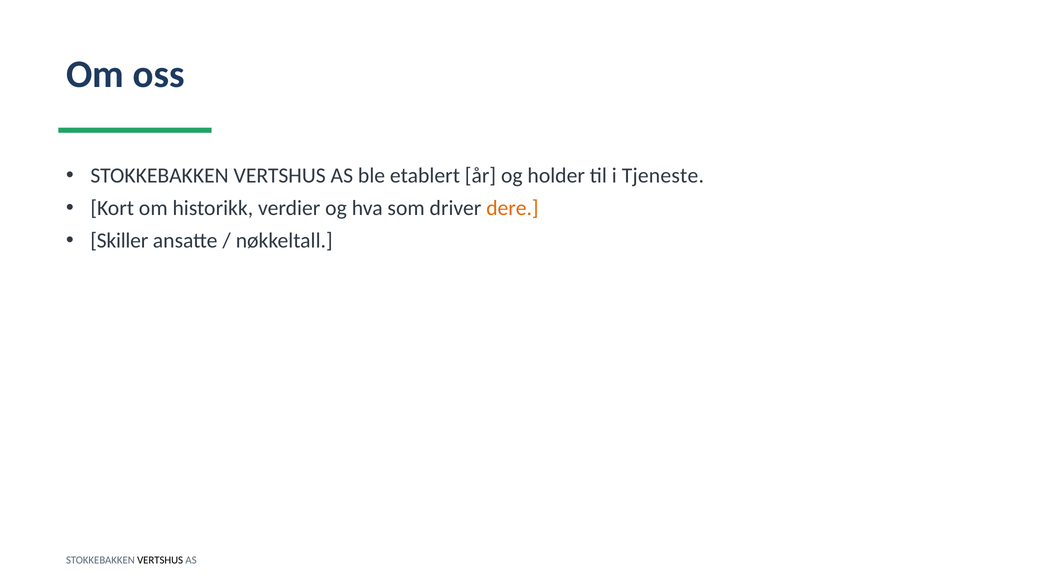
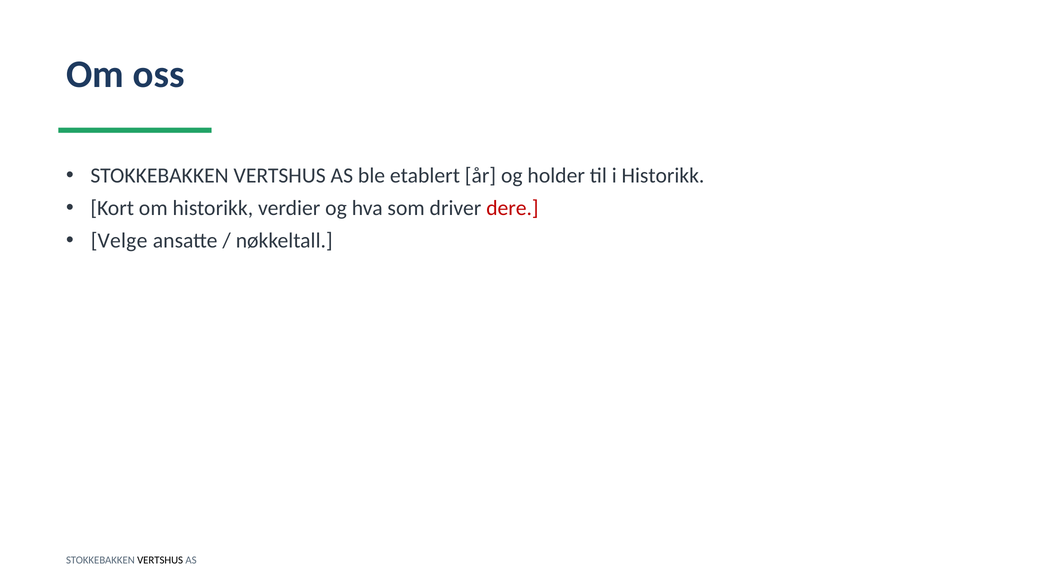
i Tjeneste: Tjeneste -> Historikk (663, 176)
dere colour: orange -> red (512, 208)
Skiller: Skiller -> Velge (119, 241)
